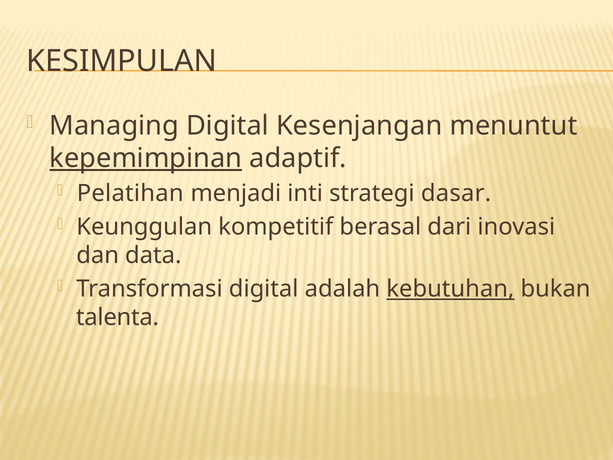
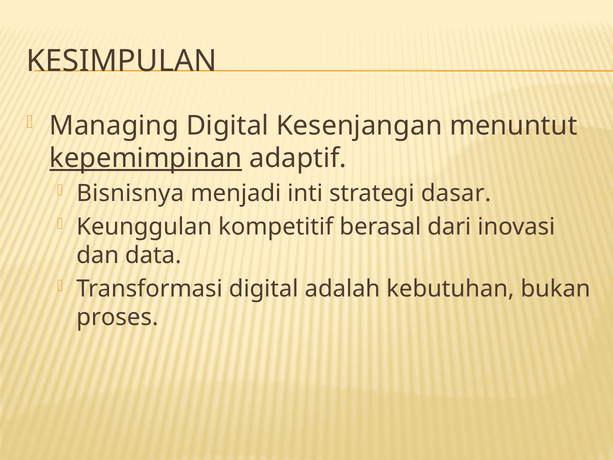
Pelatihan: Pelatihan -> Bisnisnya (130, 193)
kebutuhan underline: present -> none (450, 289)
talenta: talenta -> proses (117, 317)
